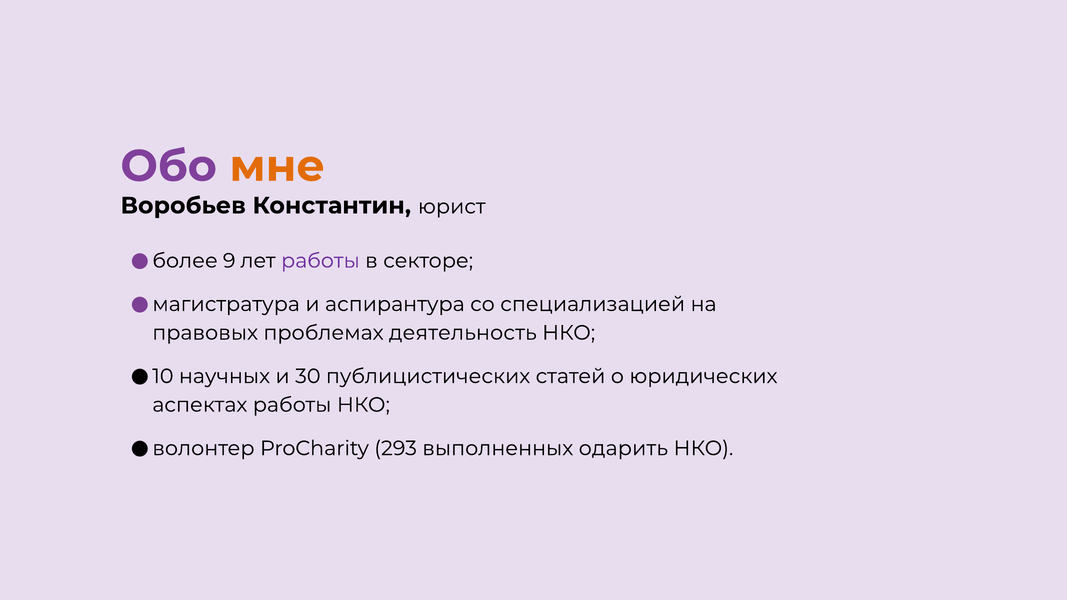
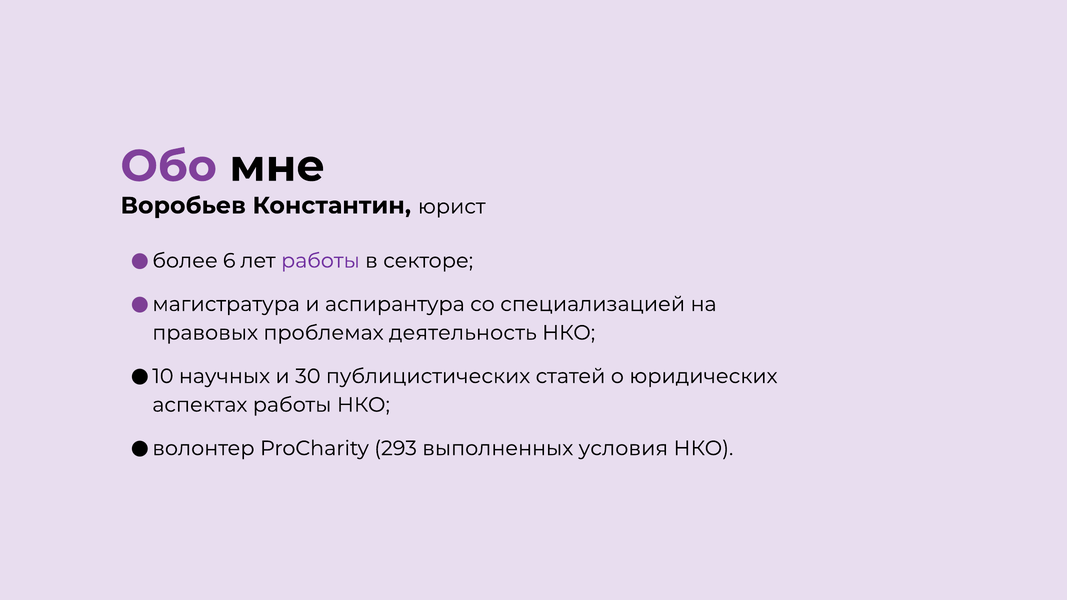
мне colour: orange -> black (277, 166)
9: 9 -> 6 (229, 261)
одарить: одарить -> условия (623, 448)
